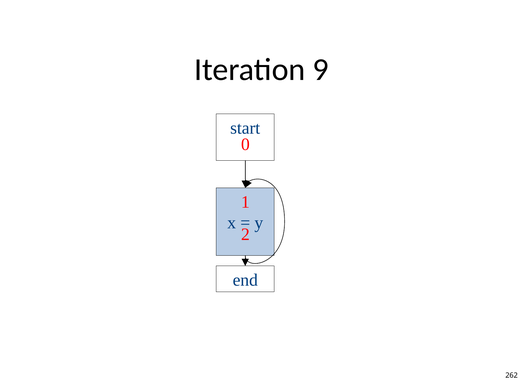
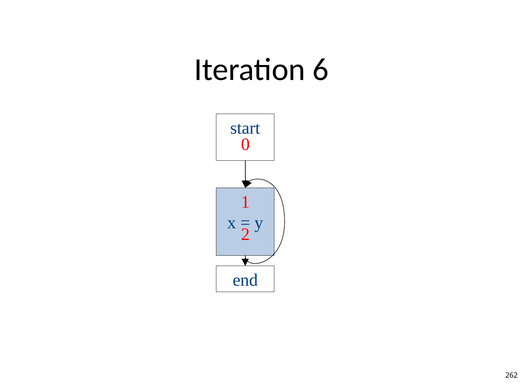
9: 9 -> 6 (321, 70)
